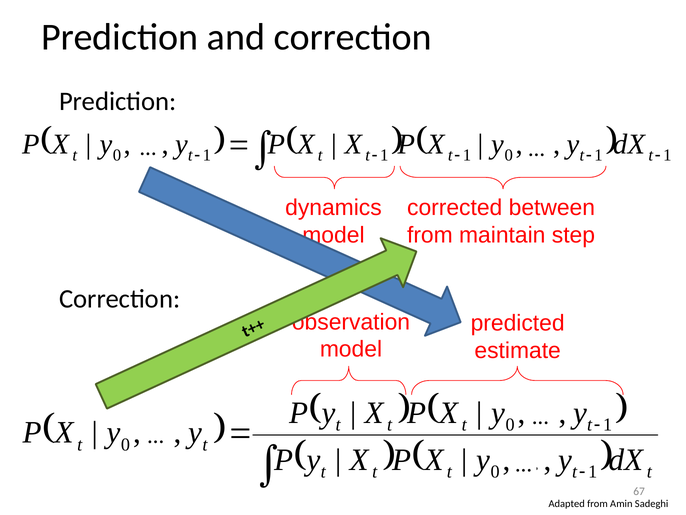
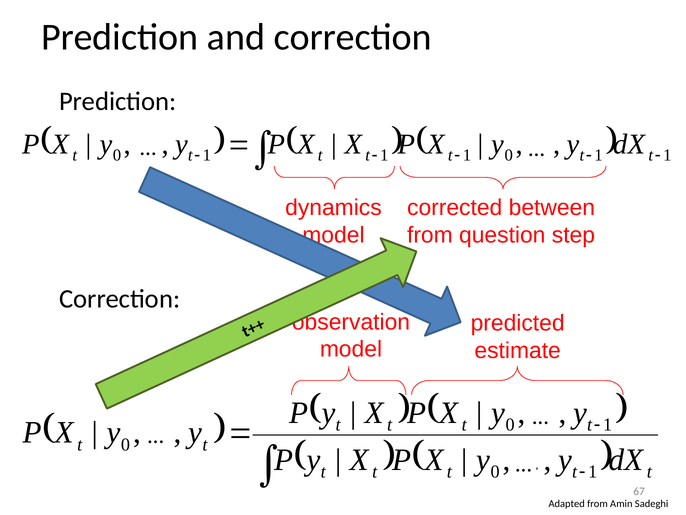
maintain: maintain -> question (502, 235)
